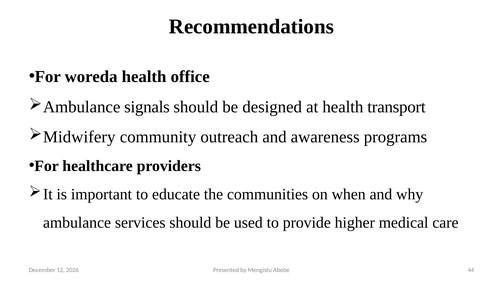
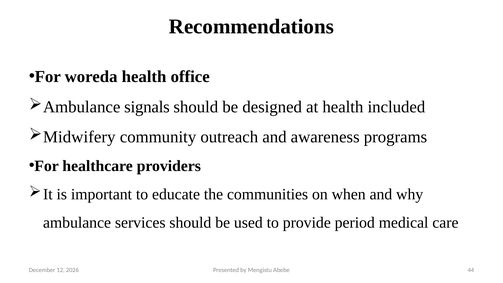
transport: transport -> included (396, 107)
higher: higher -> period (355, 222)
